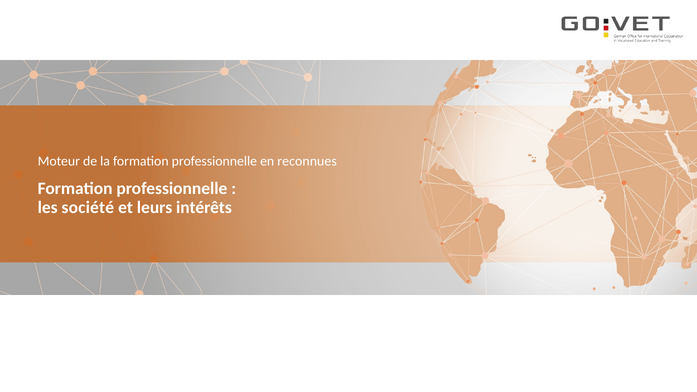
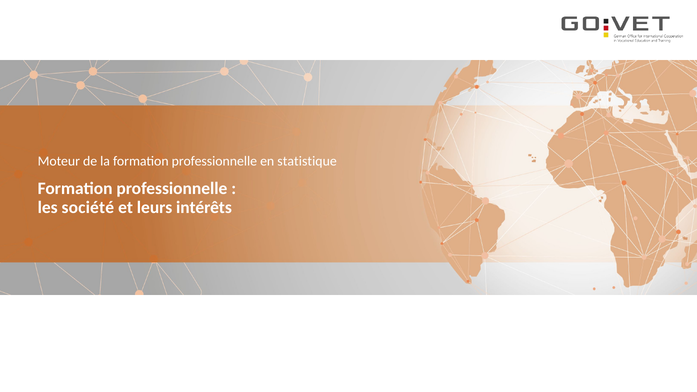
reconnues: reconnues -> statistique (307, 161)
